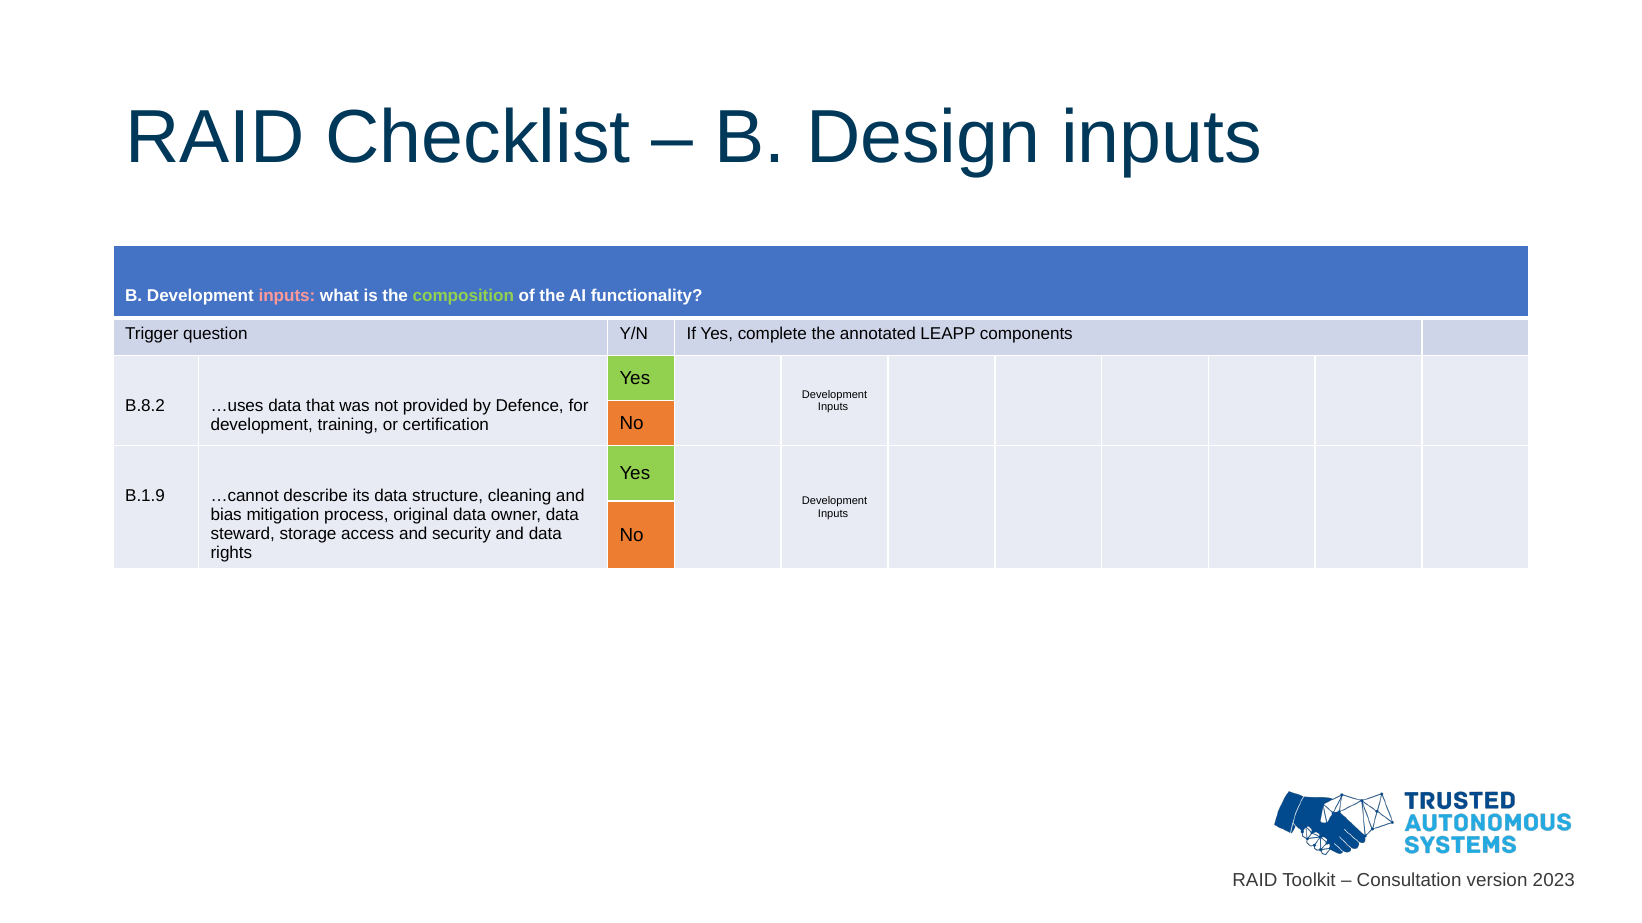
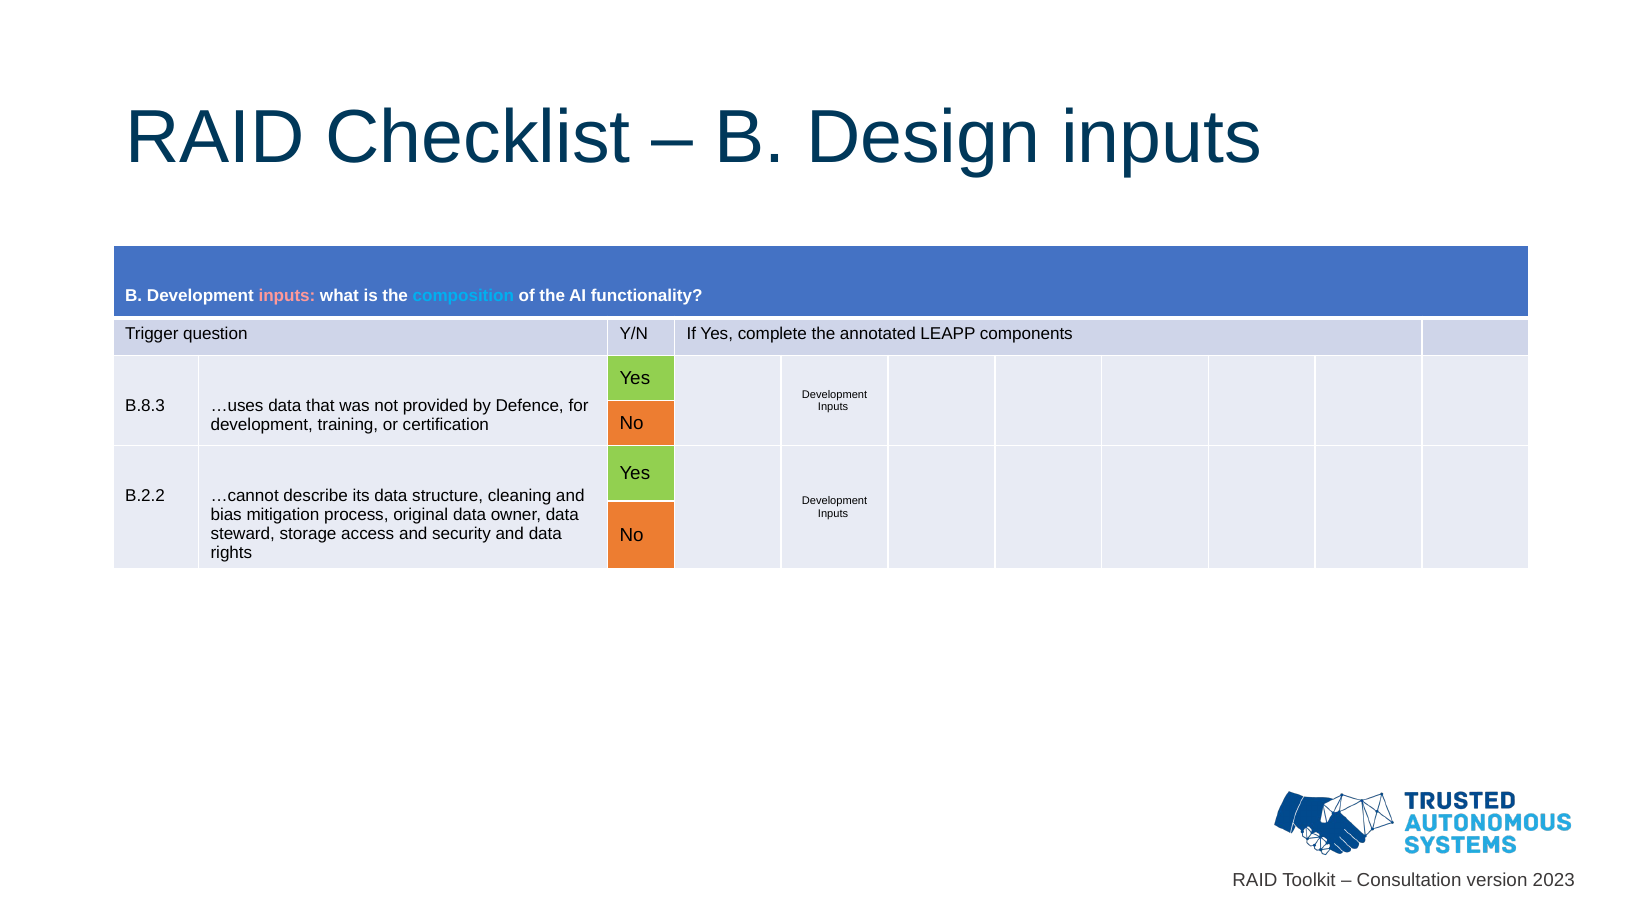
composition colour: light green -> light blue (463, 296)
B.8.2: B.8.2 -> B.8.3 (145, 406)
B.1.9: B.1.9 -> B.2.2 (145, 496)
